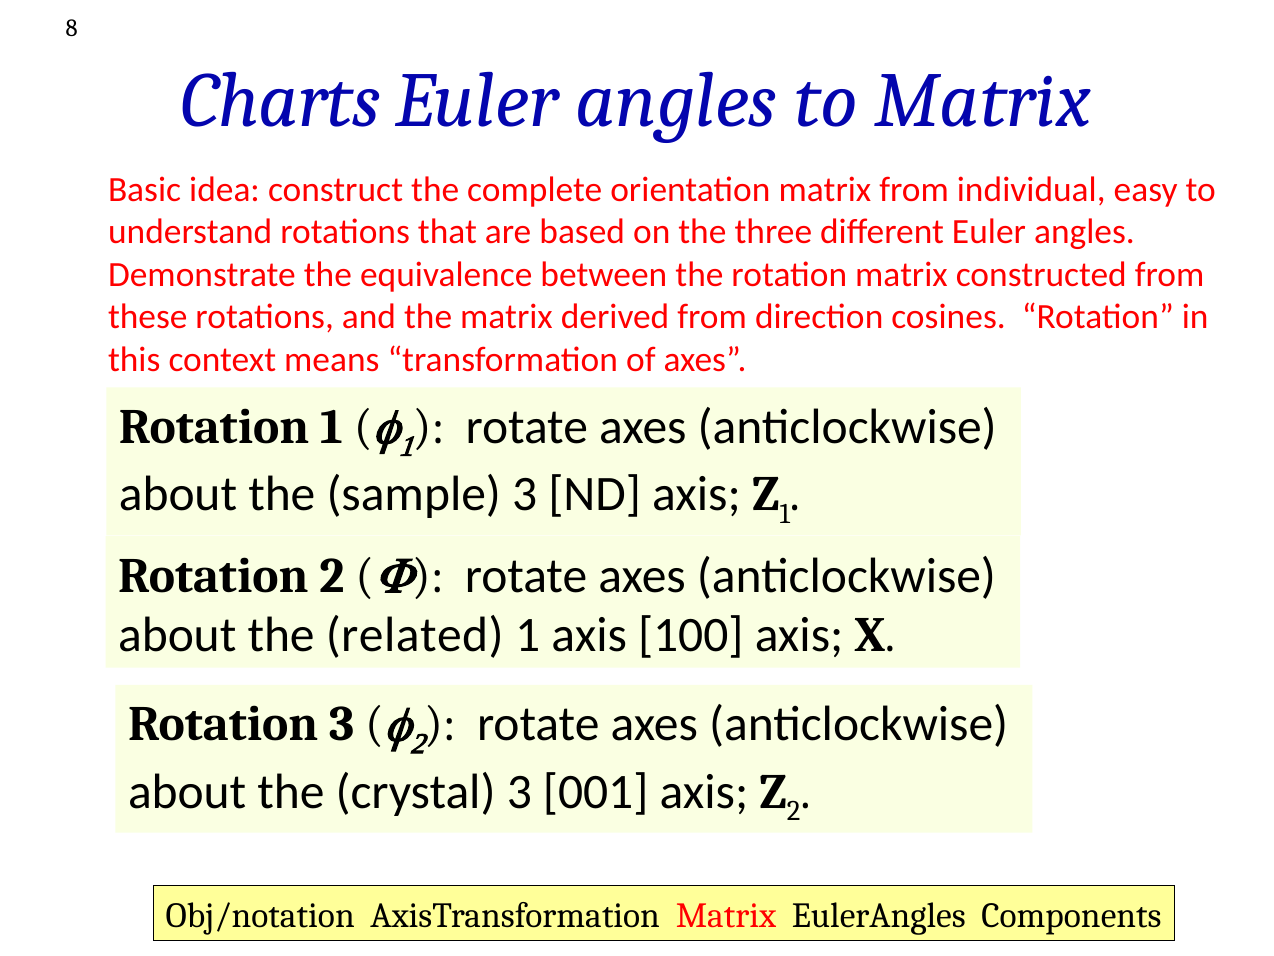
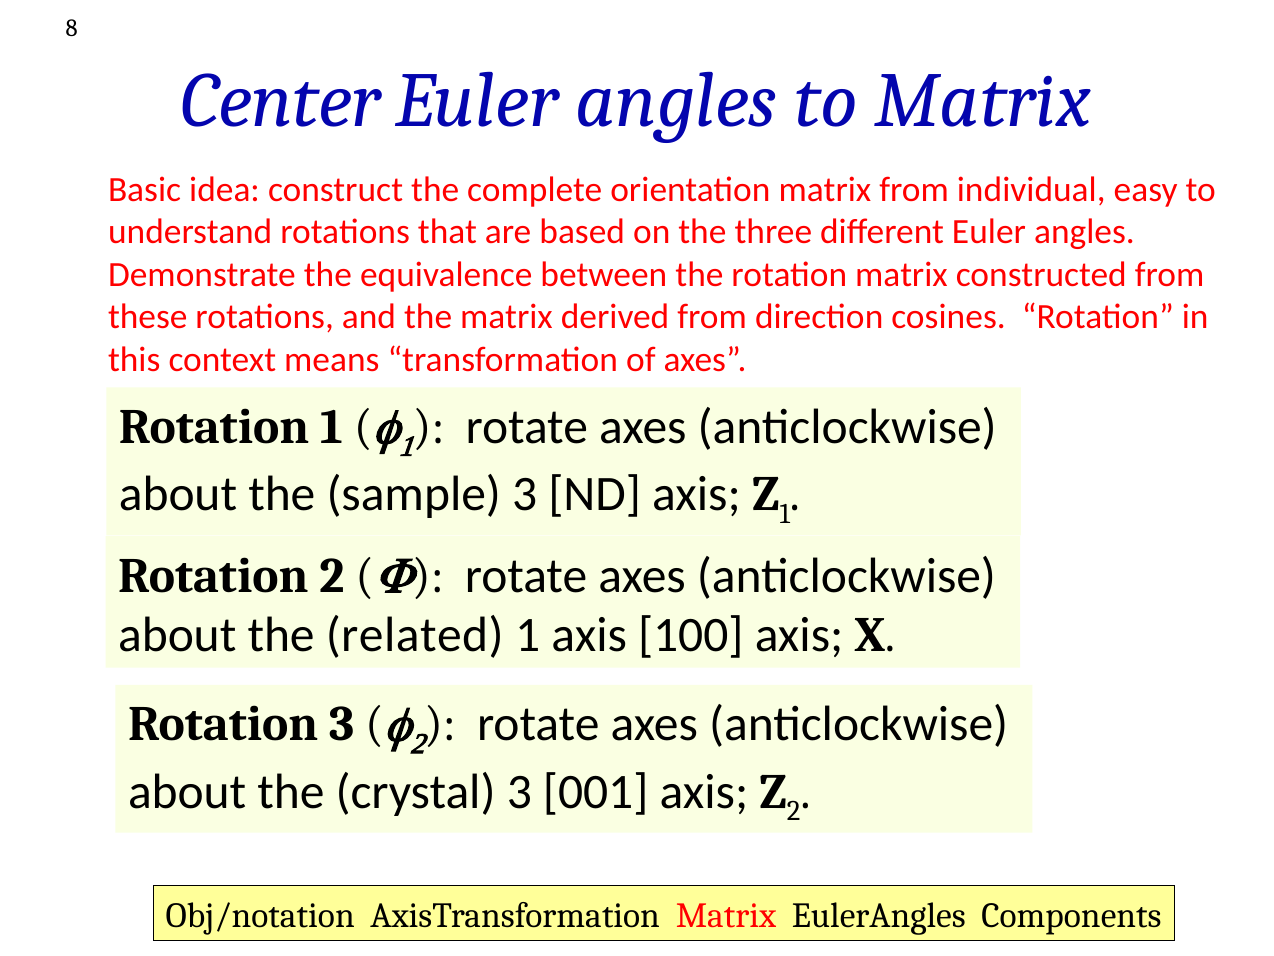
Charts: Charts -> Center (281, 101)
